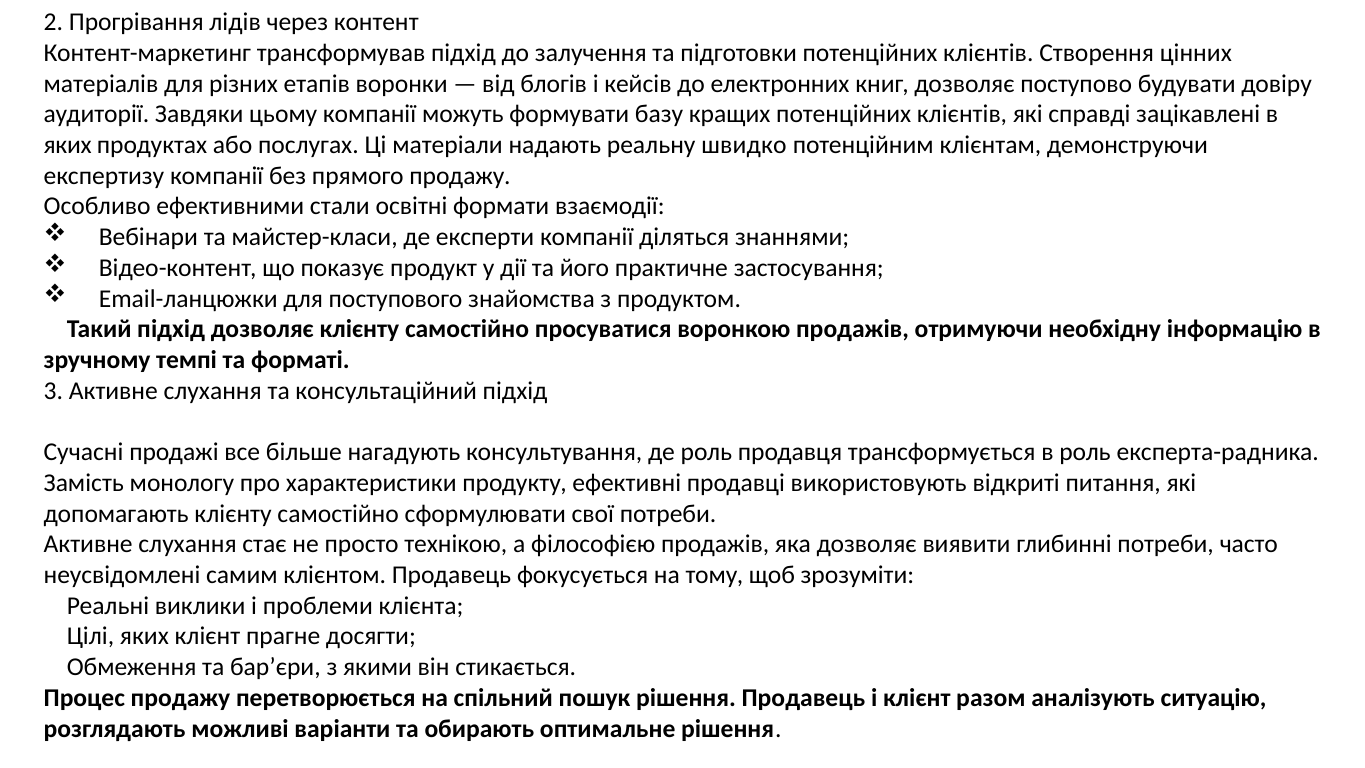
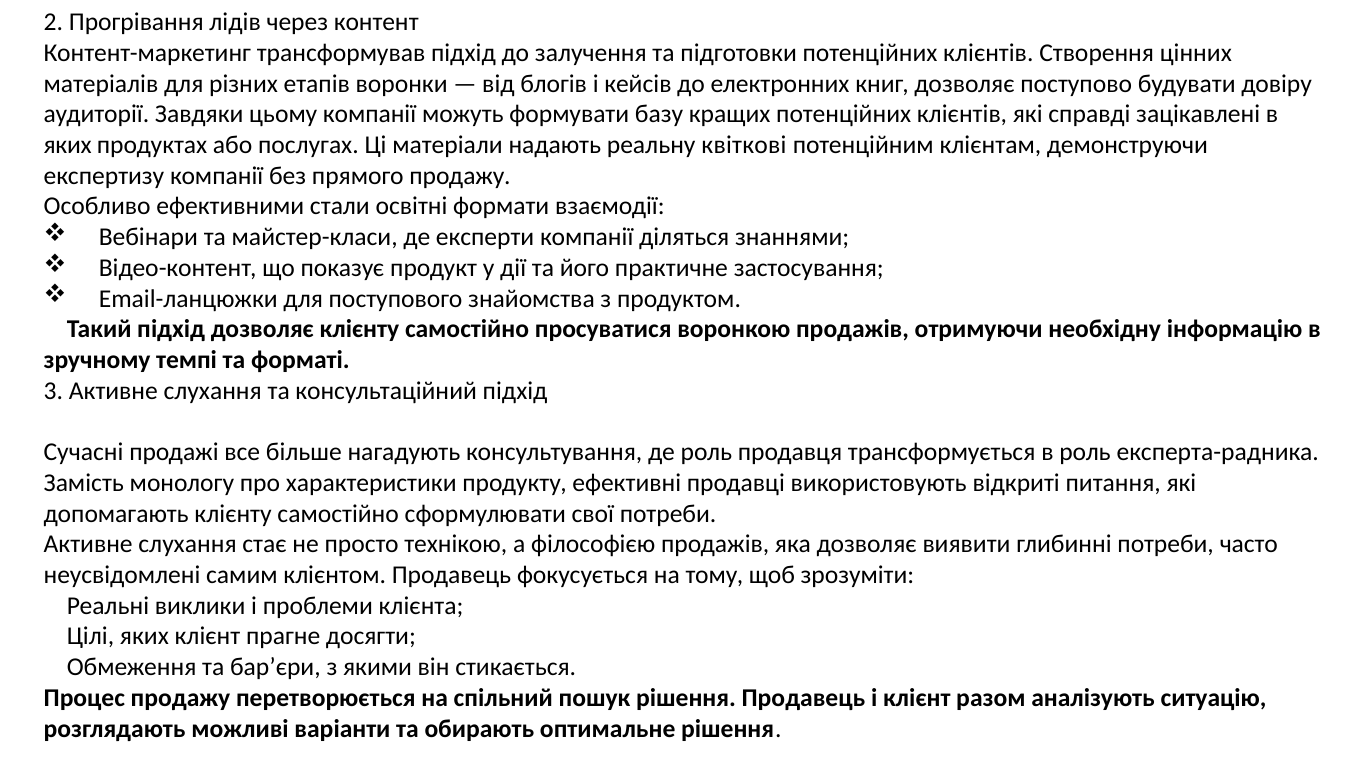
швидко: швидко -> квіткові (744, 145)
